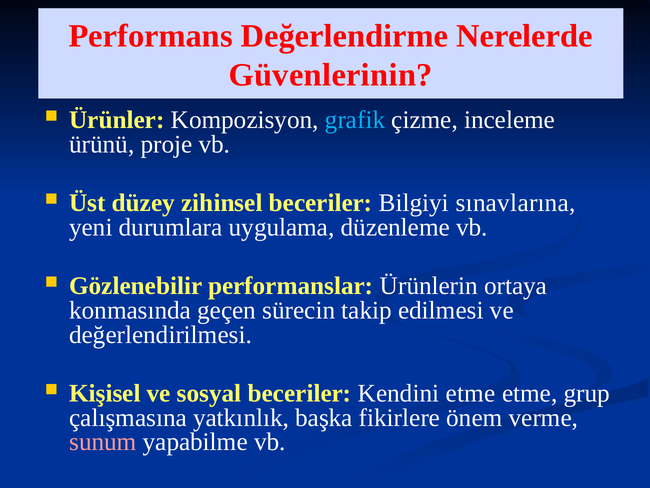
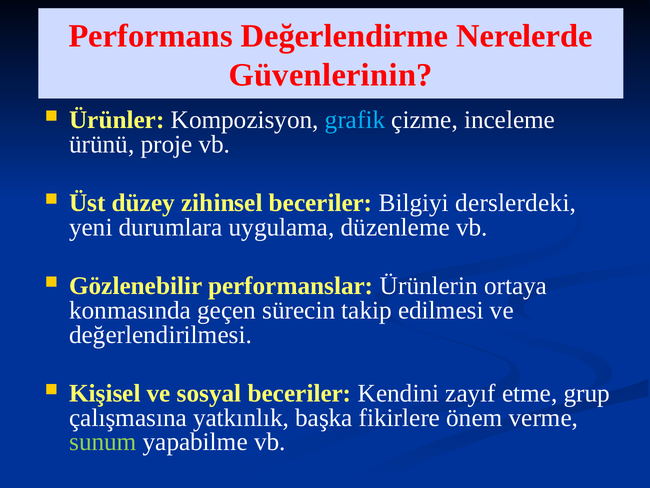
sınavlarına: sınavlarına -> derslerdeki (516, 203)
Kendini etme: etme -> zayıf (471, 393)
sunum colour: pink -> light green (103, 442)
